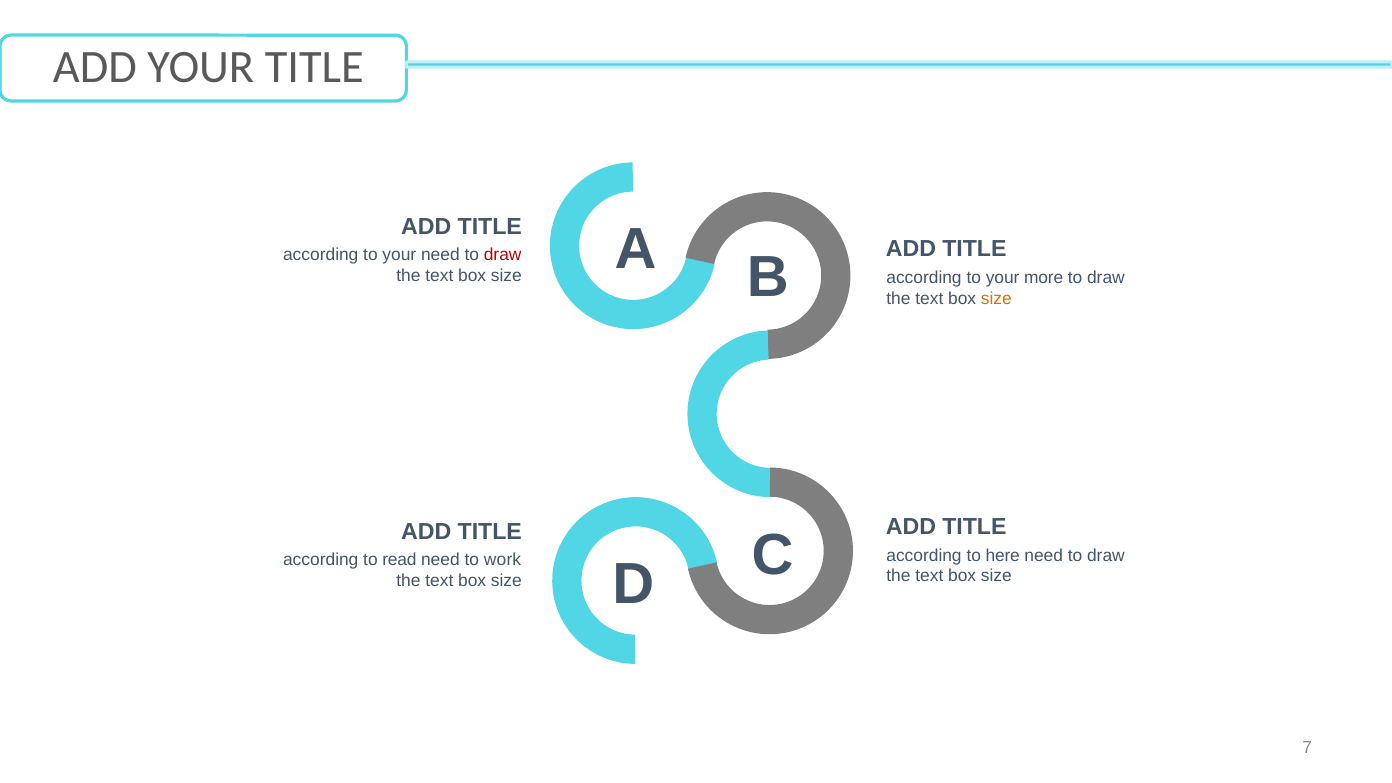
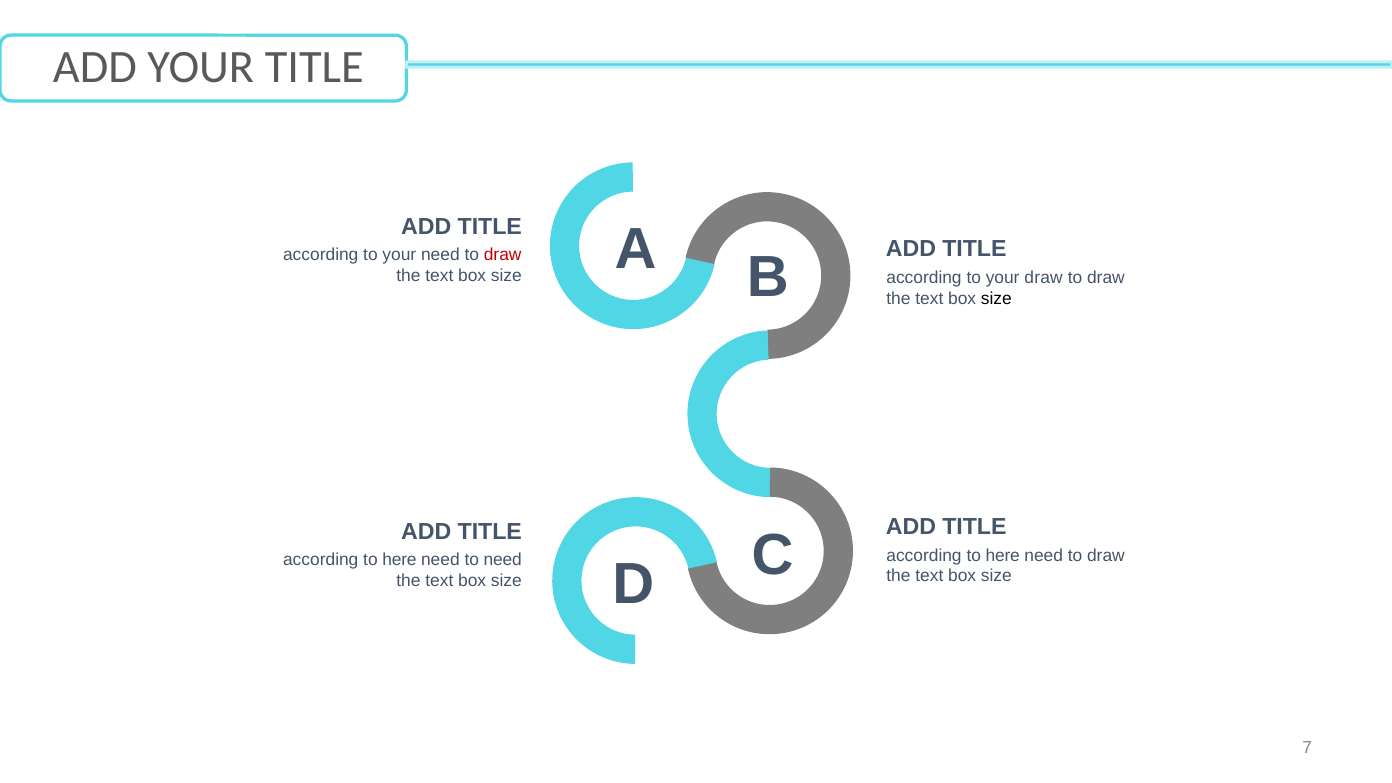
your more: more -> draw (1044, 277)
size colour: orange -> black (996, 298)
read: read -> here (399, 560)
to work: work -> need (503, 560)
